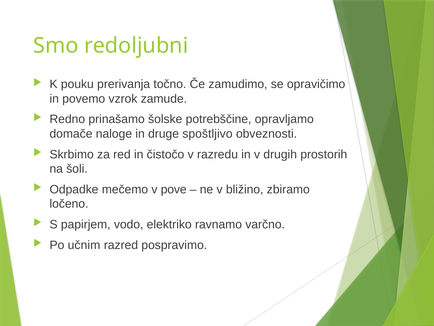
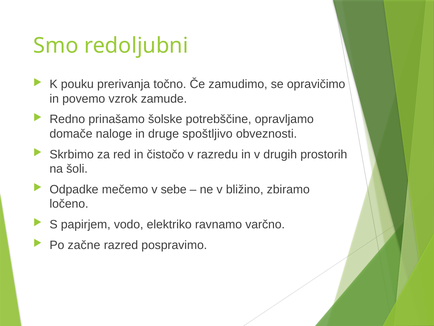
pove: pove -> sebe (174, 189)
učnim: učnim -> začne (84, 245)
